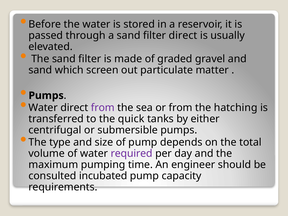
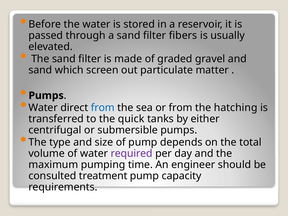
filter direct: direct -> fibers (183, 35)
from colour: purple -> blue (103, 108)
incubated: incubated -> treatment (103, 176)
